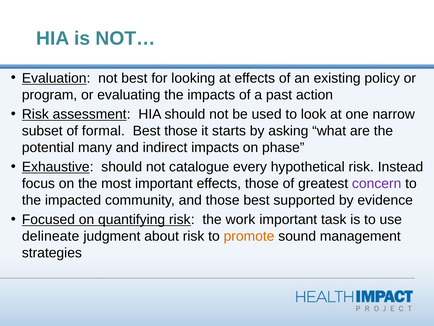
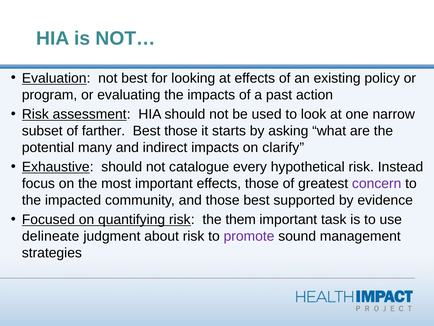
formal: formal -> farther (104, 131)
phase: phase -> clarify (283, 147)
work: work -> them (241, 219)
promote colour: orange -> purple (249, 236)
